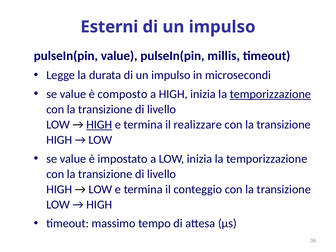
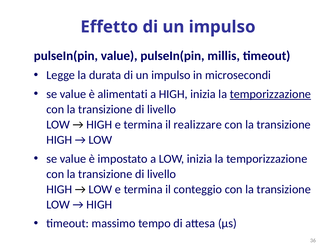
Esterni: Esterni -> Effetto (109, 27)
composto: composto -> alimentati (123, 94)
HIGH underline: present -> none (99, 125)
